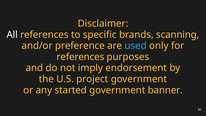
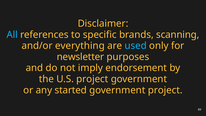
All colour: white -> light blue (12, 35)
preference: preference -> everything (80, 46)
references: references -> newsletter (80, 57)
government banner: banner -> project (165, 90)
